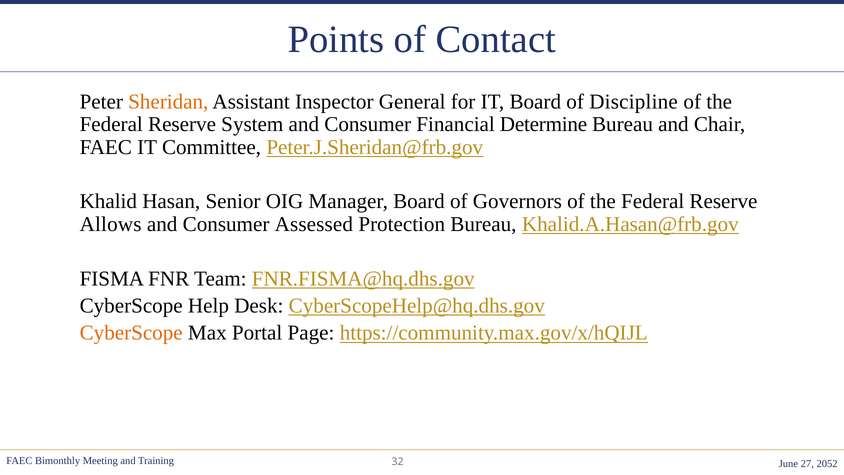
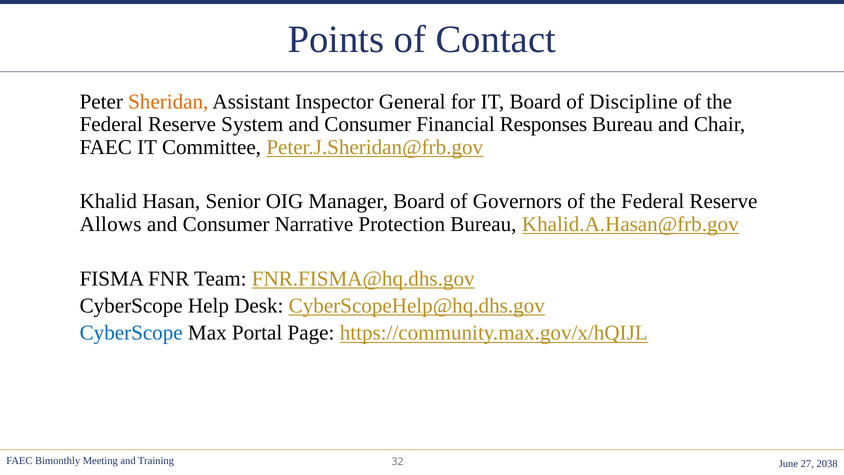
Determine: Determine -> Responses (544, 124)
Assessed: Assessed -> Narrative (314, 224)
CyberScope colour: orange -> blue (131, 333)
2052: 2052 -> 2038 (827, 464)
